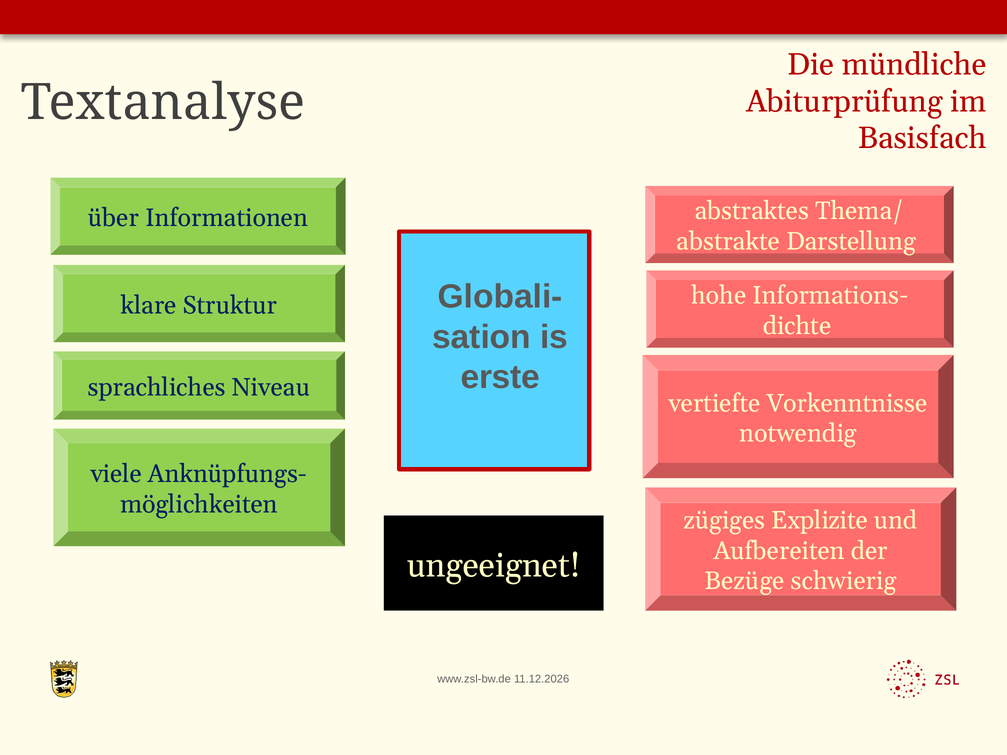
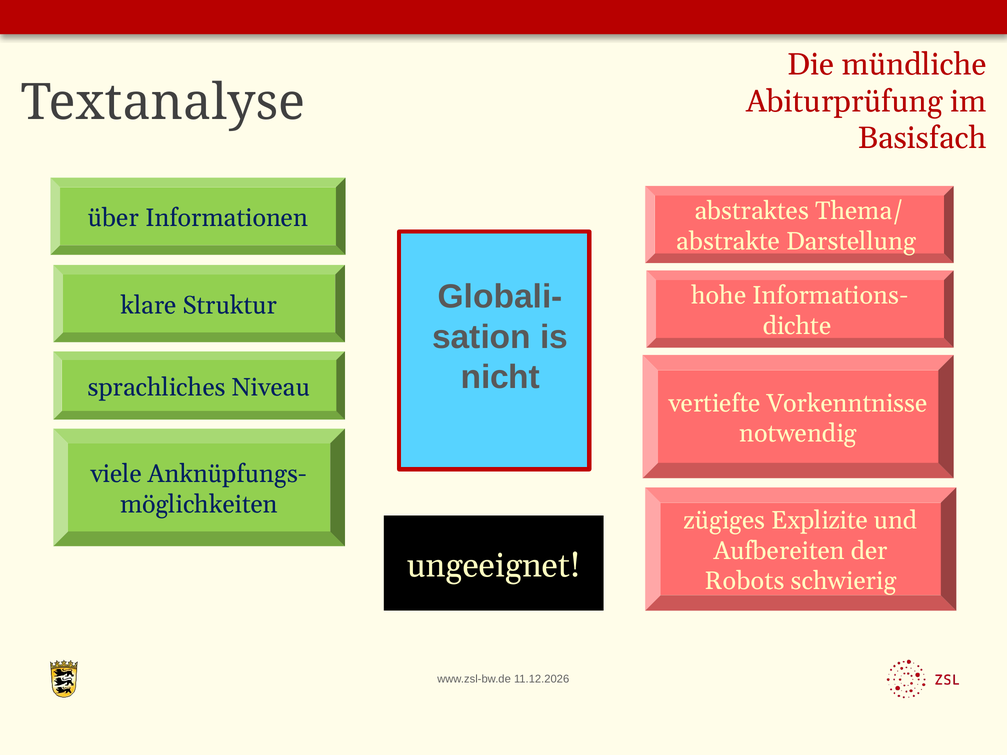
erste: erste -> nicht (500, 377)
Bezüge: Bezüge -> Robots (745, 581)
